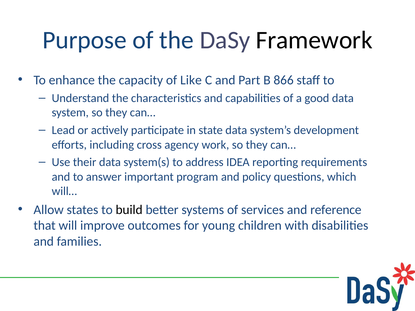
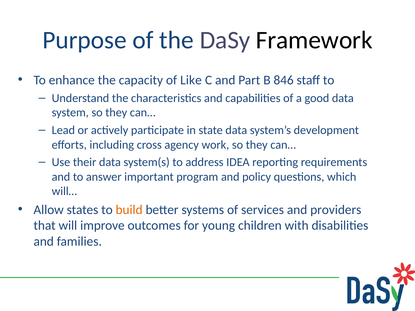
866: 866 -> 846 (284, 80)
build colour: black -> orange (129, 210)
reference: reference -> providers (336, 210)
